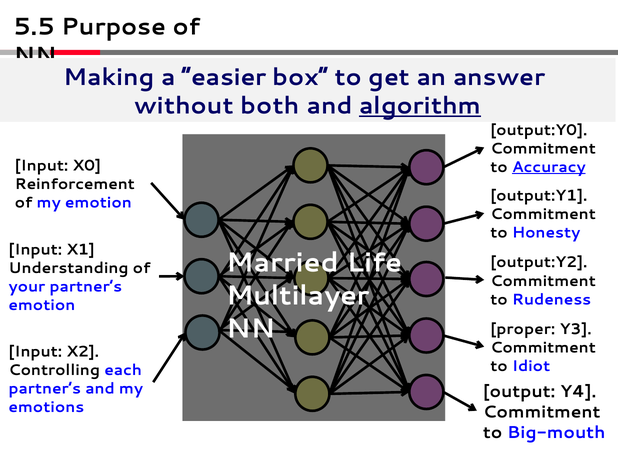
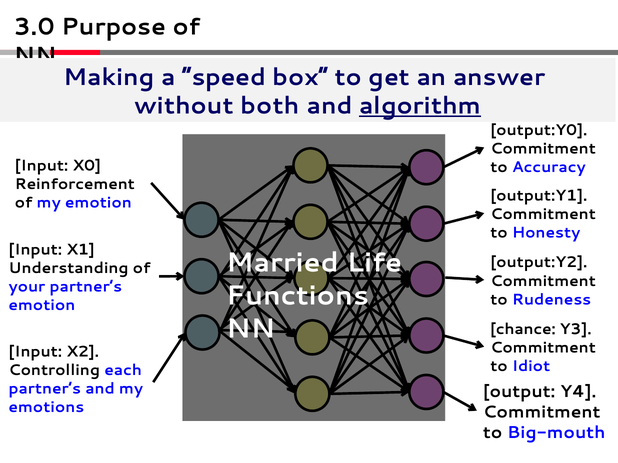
5.5: 5.5 -> 3.0 (34, 27)
easier: easier -> speed (224, 77)
Accuracy underline: present -> none (549, 167)
Multilayer: Multilayer -> Functions (298, 296)
proper: proper -> chance (523, 330)
